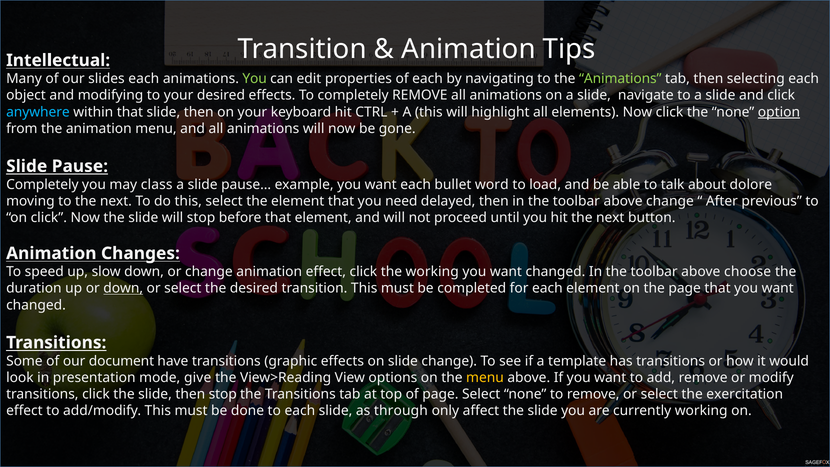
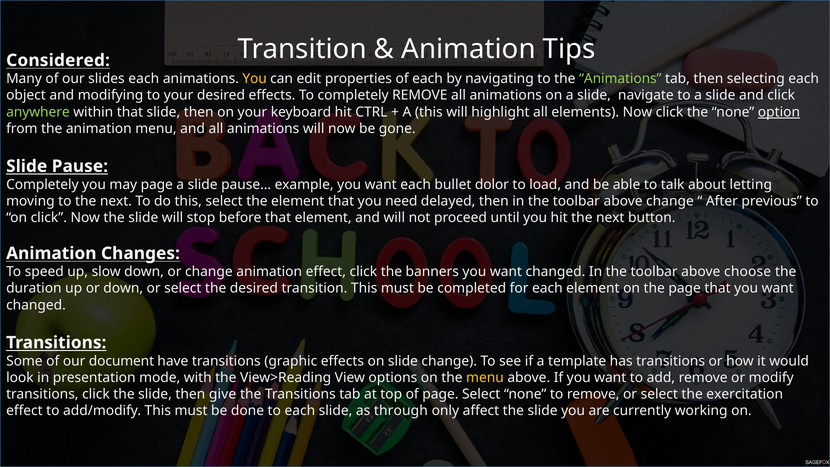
Intellectual: Intellectual -> Considered (58, 60)
You colour: light green -> yellow (255, 79)
anywhere colour: light blue -> light green (38, 112)
may class: class -> page (157, 185)
word: word -> dolor (492, 185)
dolore: dolore -> letting (751, 185)
the working: working -> banners (432, 272)
down underline: present -> none (123, 288)
give: give -> with (198, 378)
then stop: stop -> give (223, 394)
